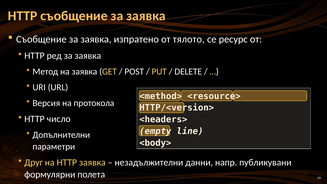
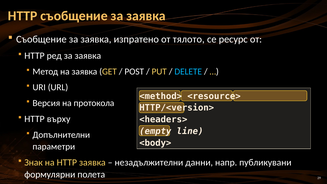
DELETE colour: white -> light blue (188, 72)
число: число -> върху (59, 119)
Друг: Друг -> Знак (34, 162)
